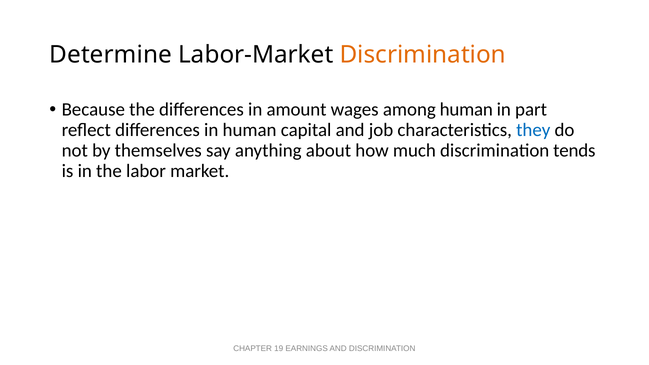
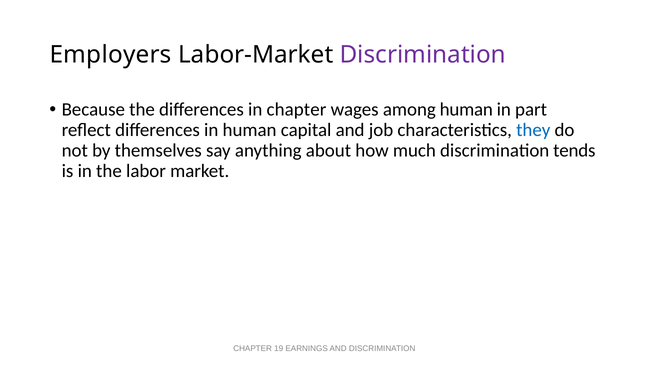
Determine: Determine -> Employers (111, 55)
Discrimination colour: orange -> purple (423, 55)
in amount: amount -> chapter (296, 110)
